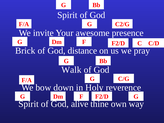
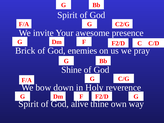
distance: distance -> enemies (82, 51)
Walk: Walk -> Shine (72, 70)
